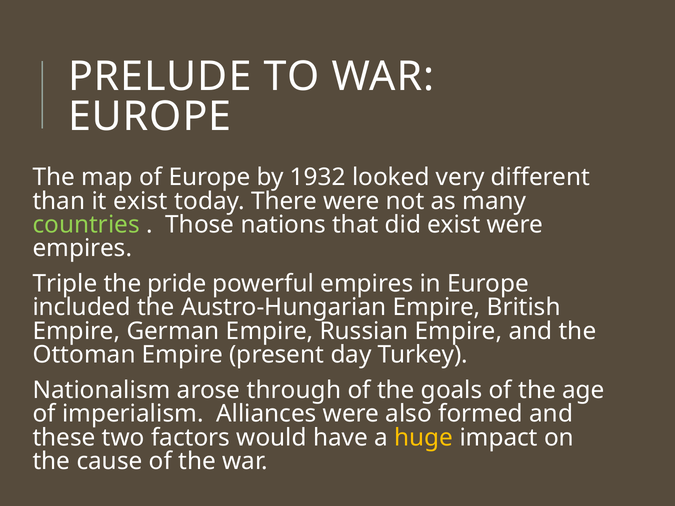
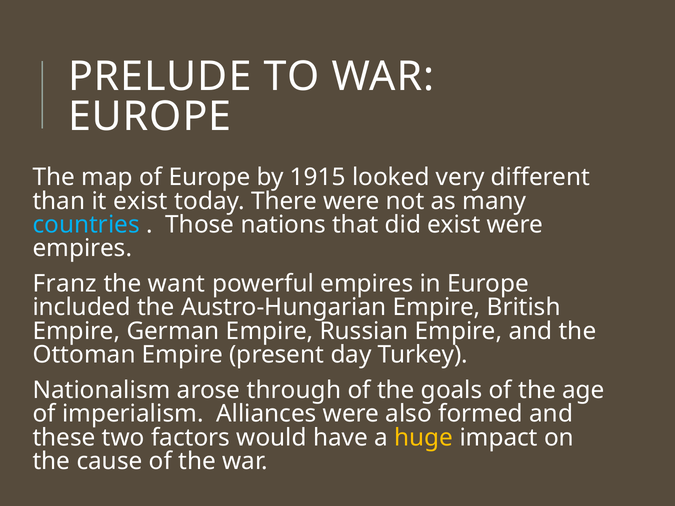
1932: 1932 -> 1915 (318, 177)
countries colour: light green -> light blue (86, 225)
Triple: Triple -> Franz (65, 284)
pride: pride -> want (177, 284)
